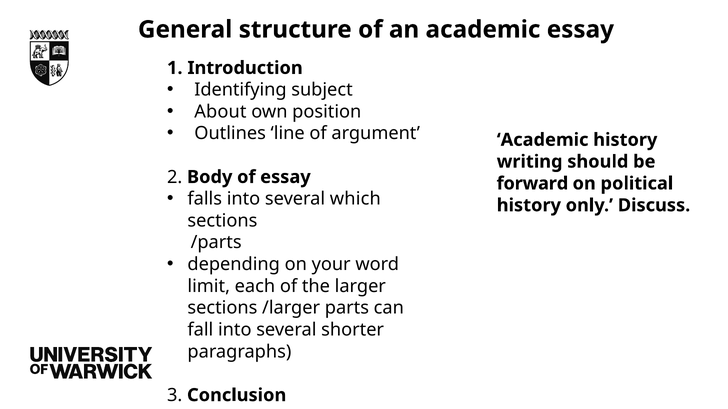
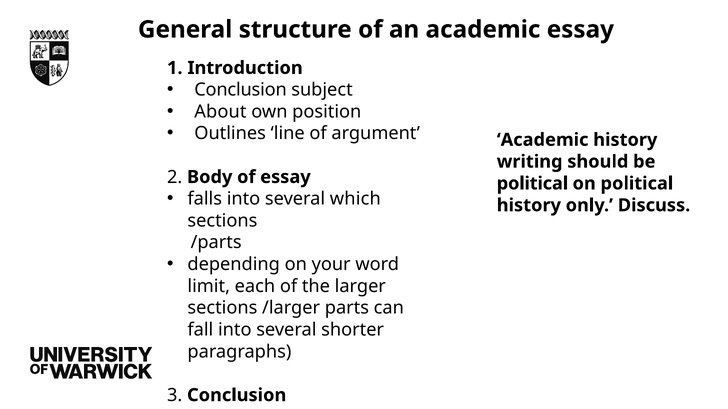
Identifying: Identifying -> Conclusion (241, 90)
forward: forward -> political (532, 184)
